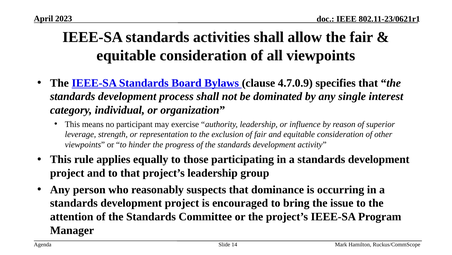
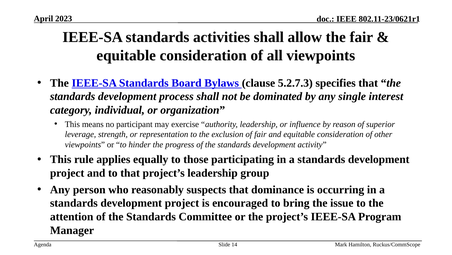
4.7.0.9: 4.7.0.9 -> 5.2.7.3 (295, 83)
